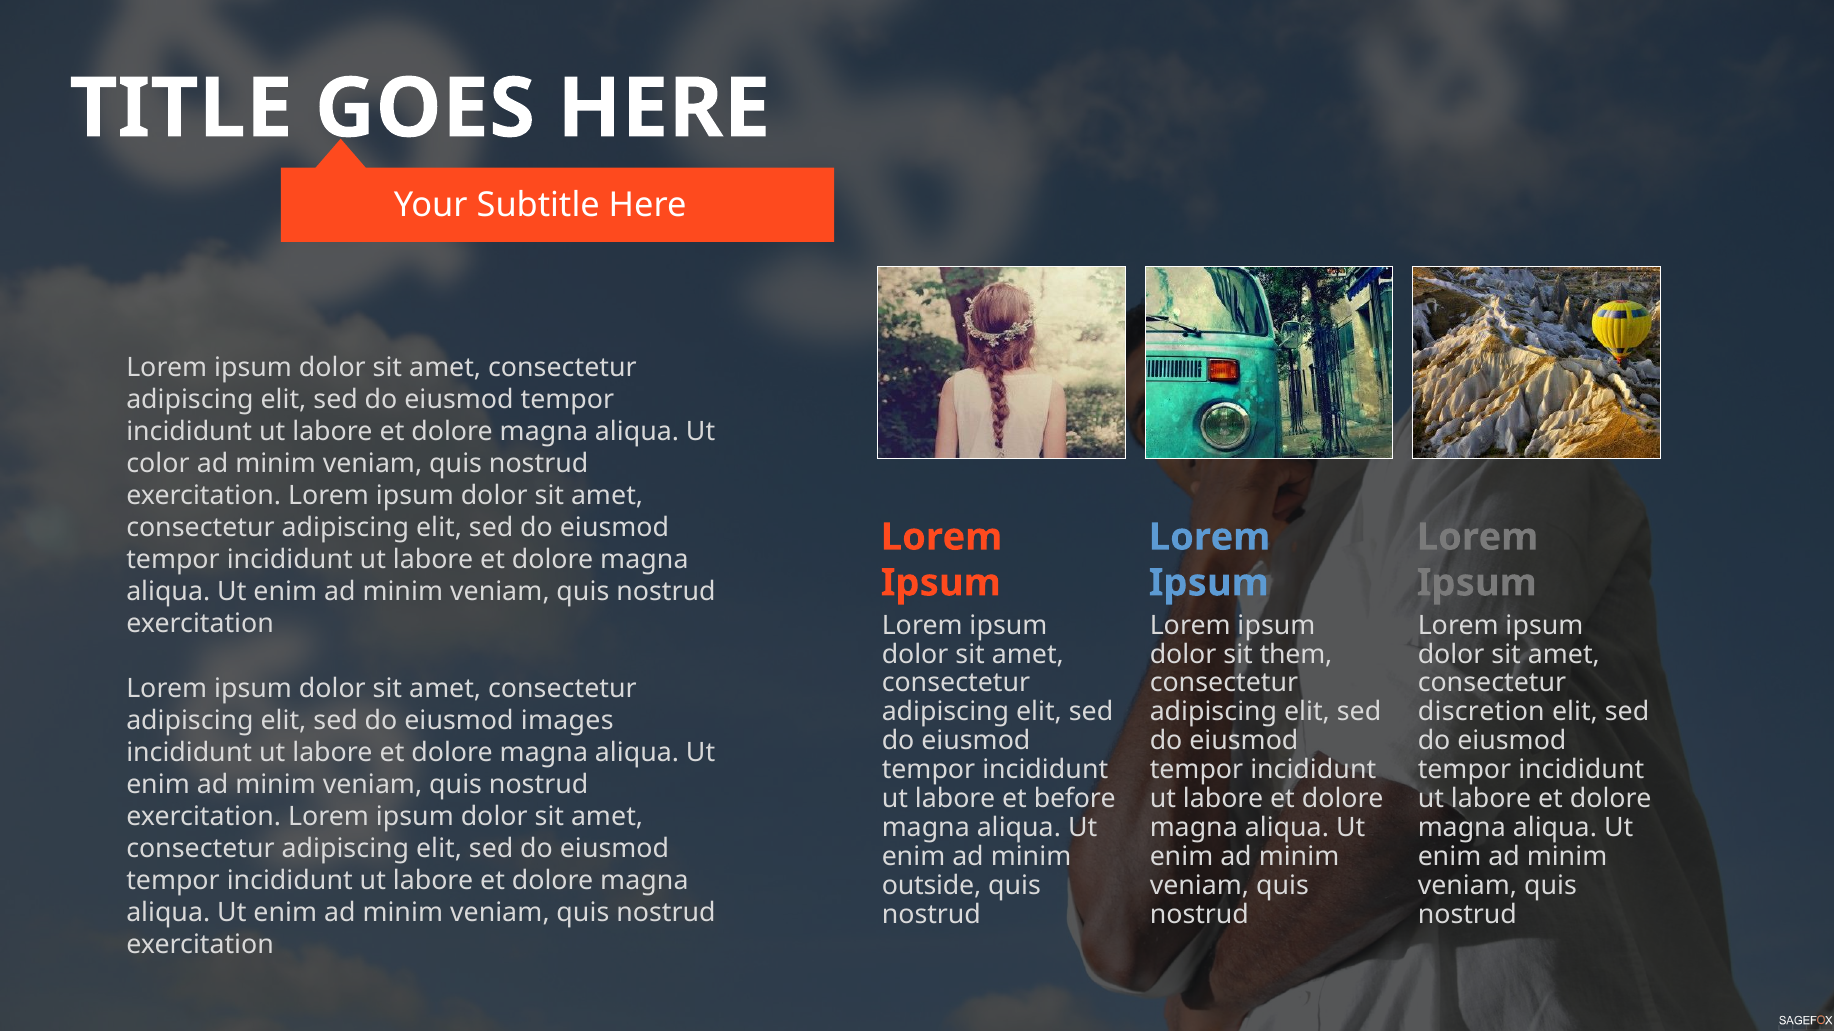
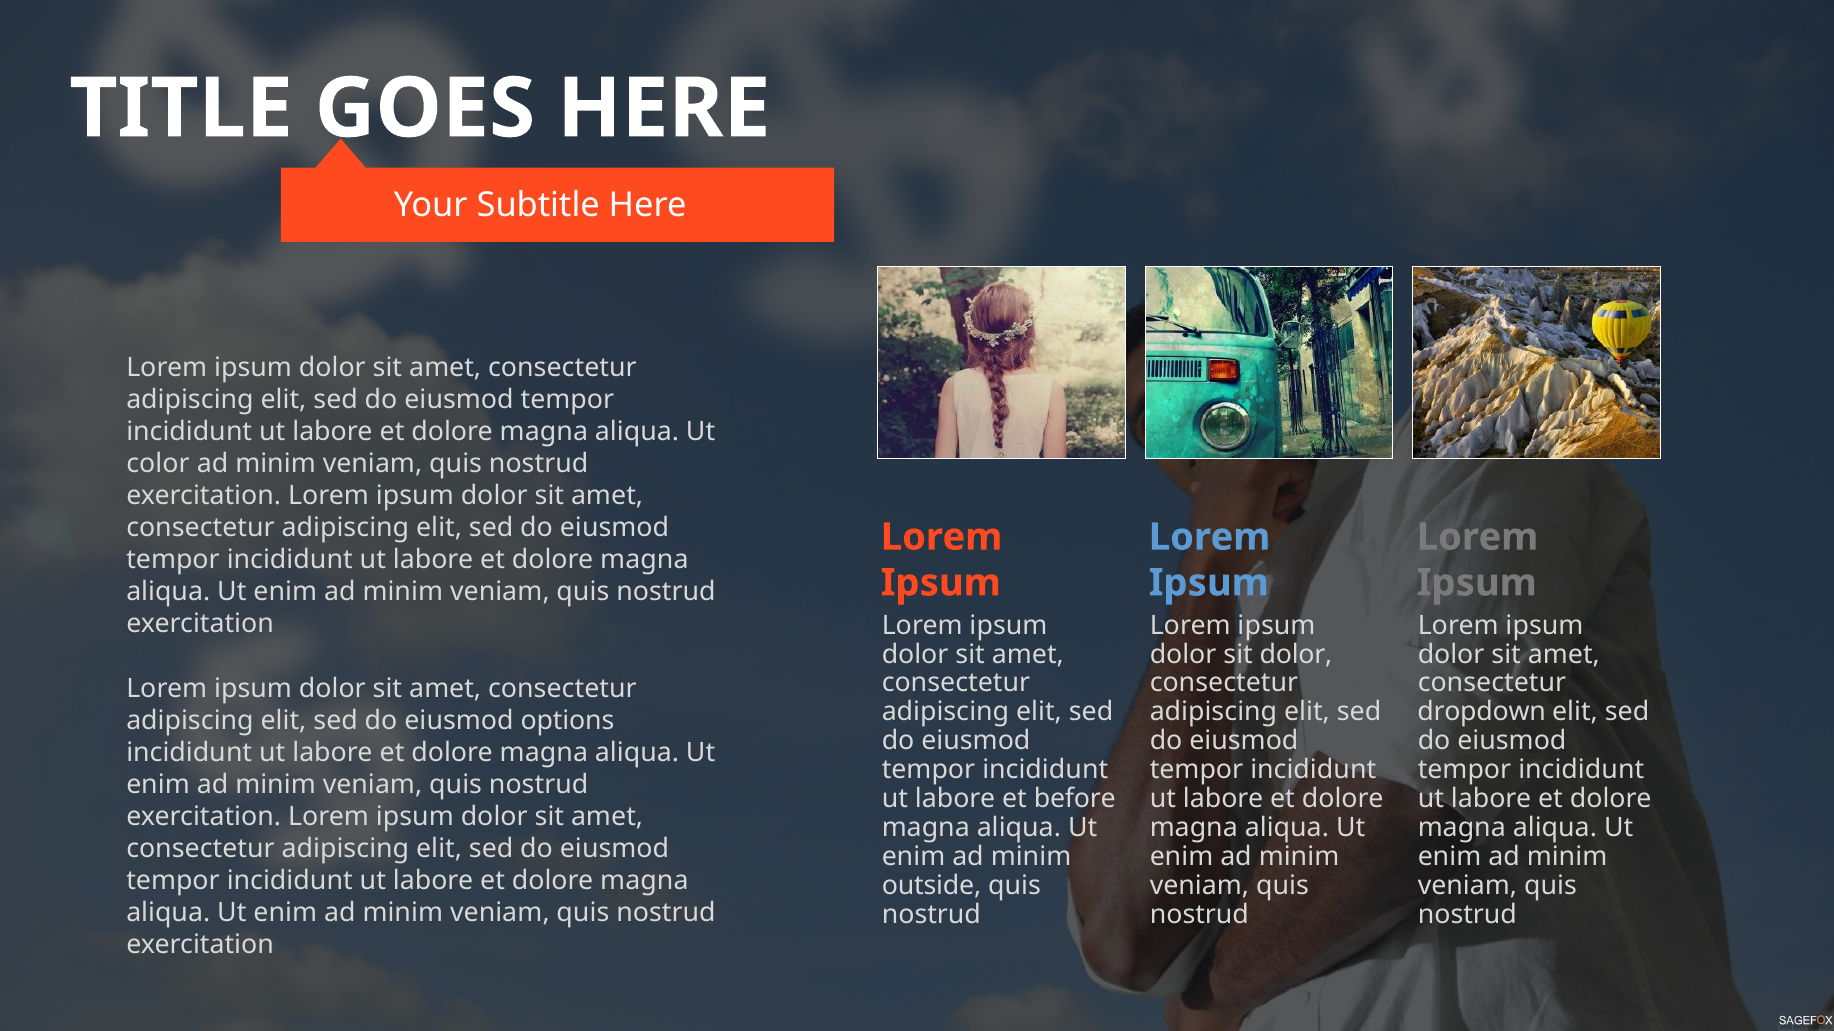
sit them: them -> dolor (1296, 655)
discretion: discretion -> dropdown (1482, 712)
images: images -> options (567, 721)
